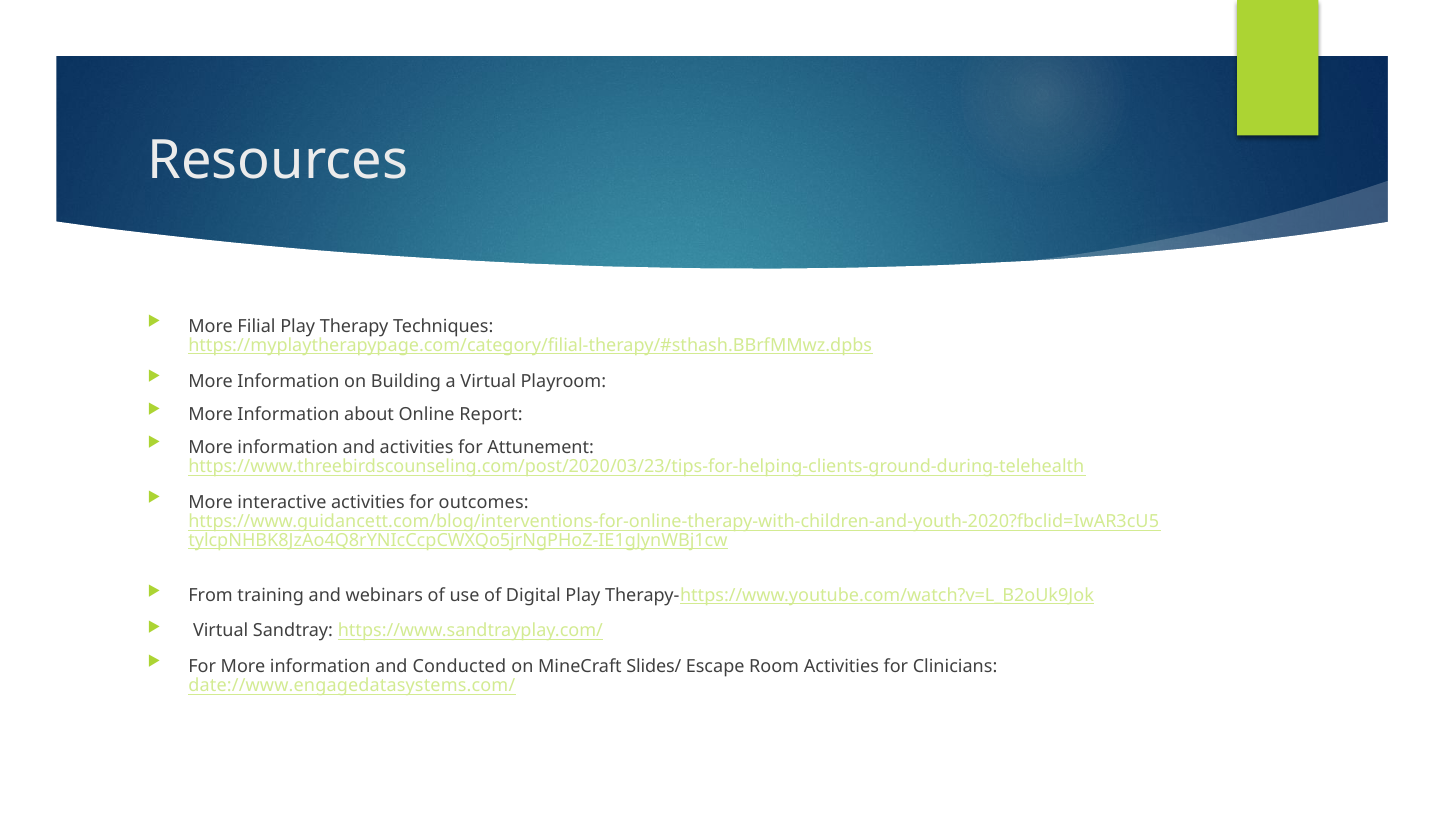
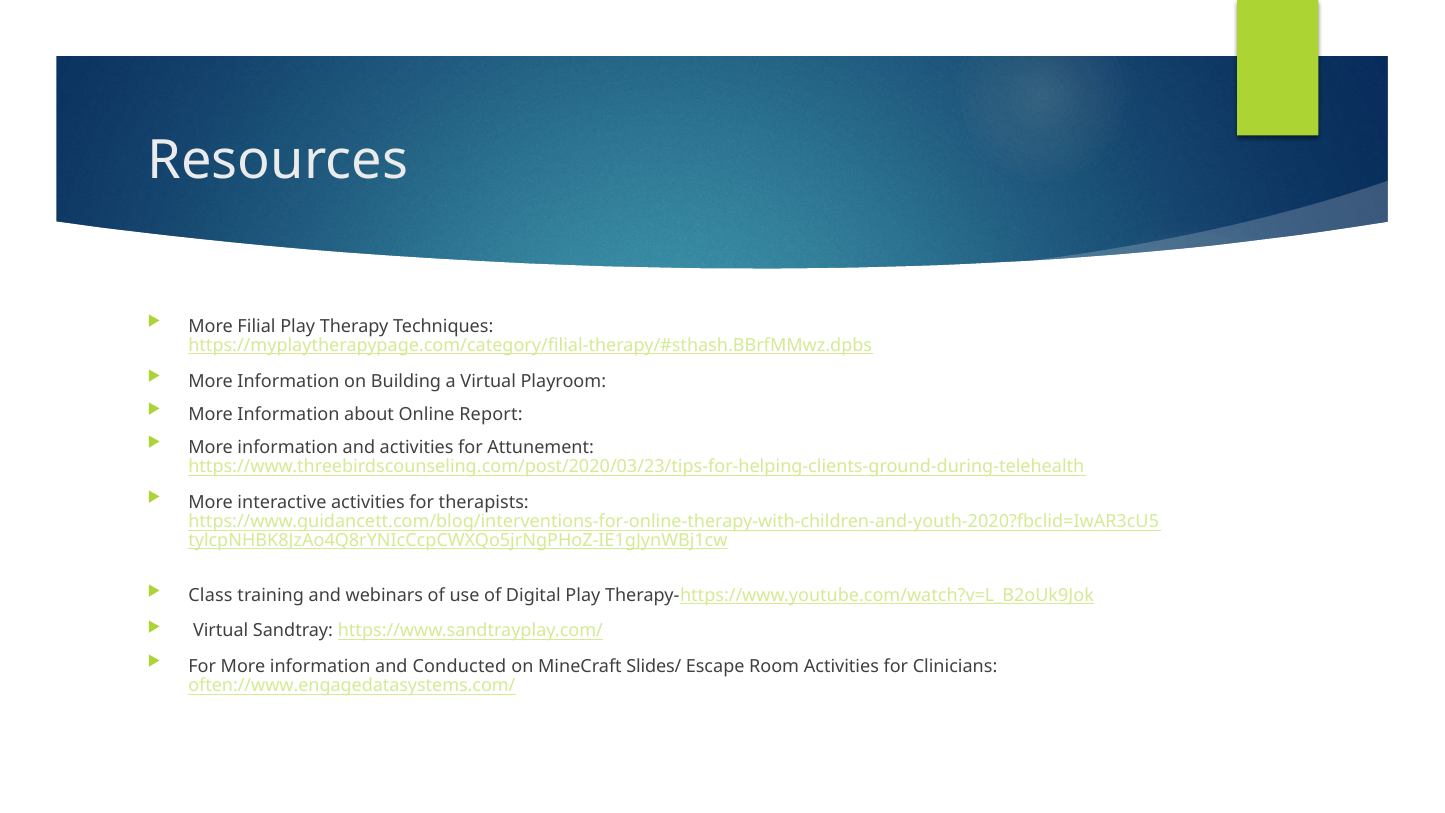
outcomes: outcomes -> therapists (484, 502)
From: From -> Class (211, 595)
date://www.engagedatasystems.com/: date://www.engagedatasystems.com/ -> often://www.engagedatasystems.com/ (352, 686)
